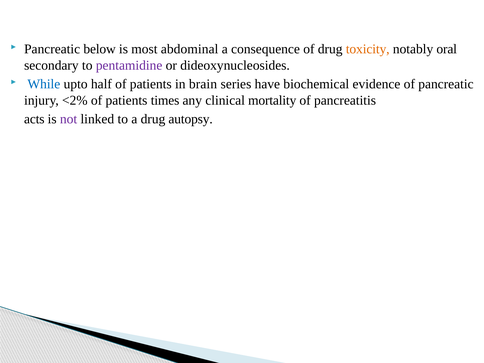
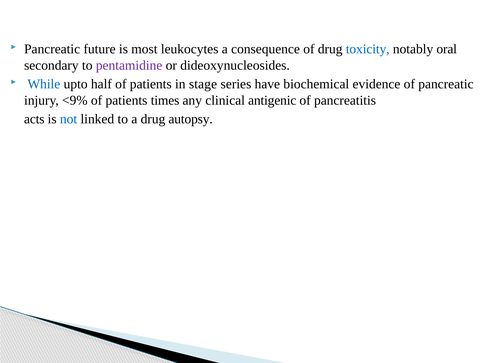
below: below -> future (100, 49)
abdominal: abdominal -> leukocytes (190, 49)
toxicity colour: orange -> blue (368, 49)
brain: brain -> stage (203, 84)
<2%: <2% -> <9% (75, 100)
mortality: mortality -> antigenic (272, 100)
not colour: purple -> blue (69, 119)
